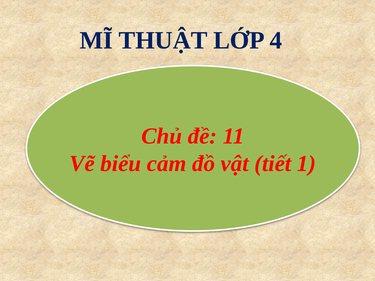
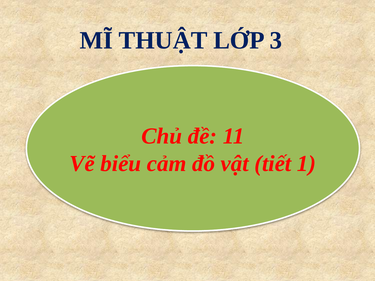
4: 4 -> 3 (276, 40)
